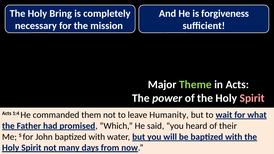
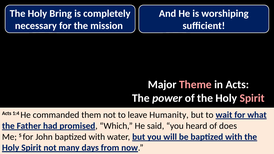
forgiveness: forgiveness -> worshiping (225, 13)
Theme colour: light green -> pink (195, 85)
their: their -> does (228, 126)
